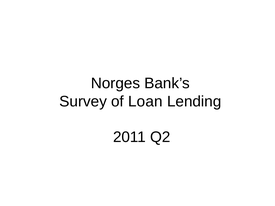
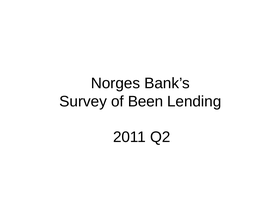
Loan: Loan -> Been (145, 102)
